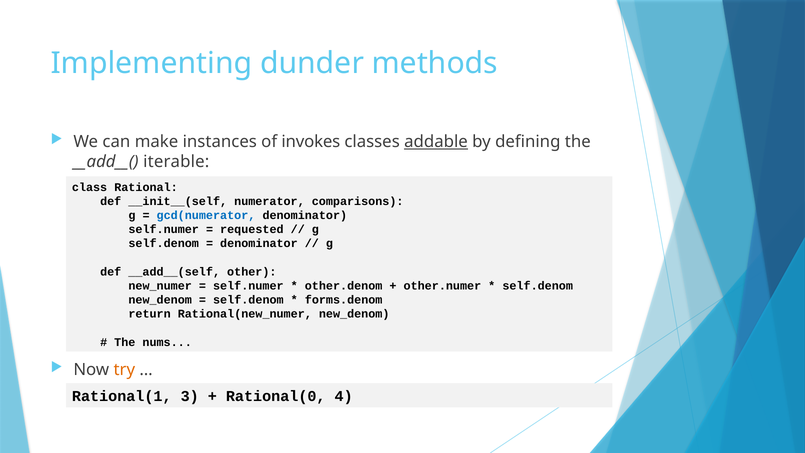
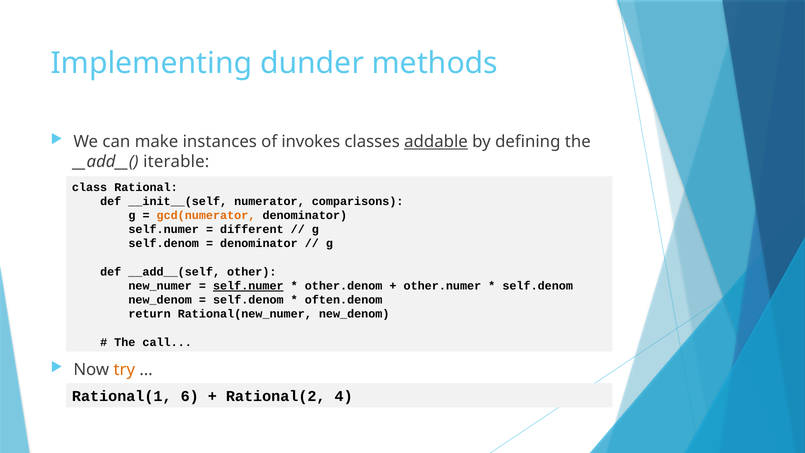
gcd(numerator colour: blue -> orange (206, 215)
requested: requested -> different (252, 229)
self.numer underline: none -> present (248, 286)
forms.denom: forms.denom -> often.denom (344, 300)
nums: nums -> call (167, 342)
3: 3 -> 6 (190, 396)
Rational(0: Rational(0 -> Rational(2 (276, 396)
